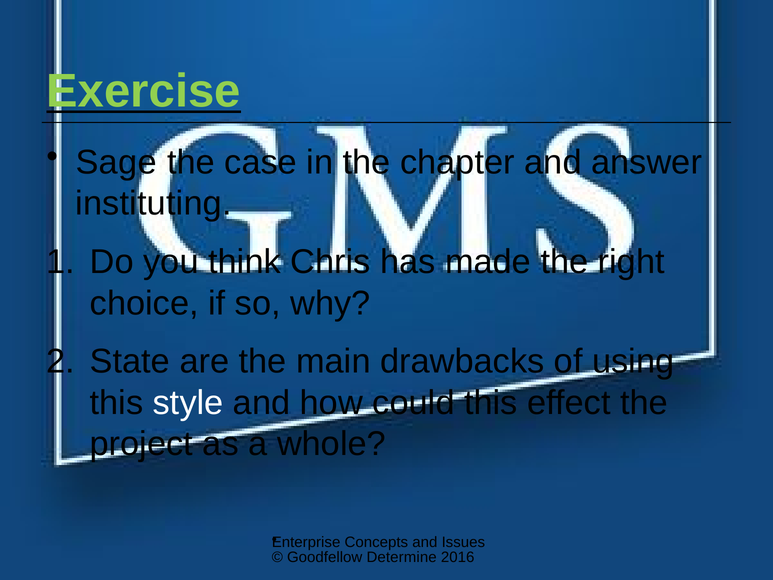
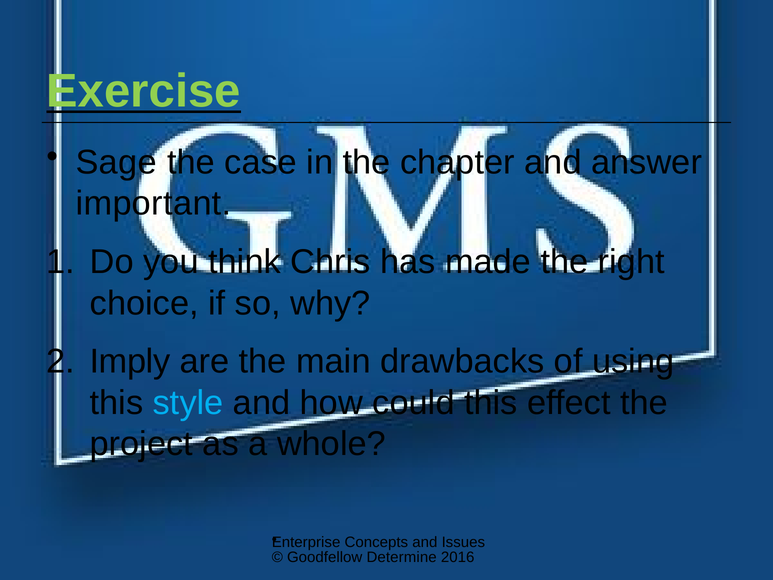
instituting: instituting -> important (153, 203)
State: State -> Imply (130, 361)
style colour: white -> light blue (188, 403)
